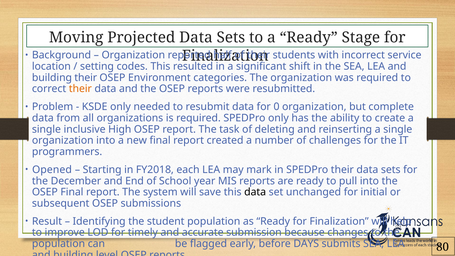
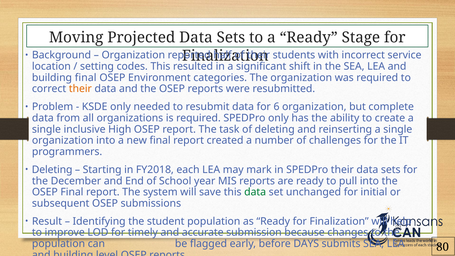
building their: their -> final (86, 78)
0: 0 -> 6 (276, 107)
Opened: Opened -> Deleting (52, 170)
data colour: black -> green (255, 192)
